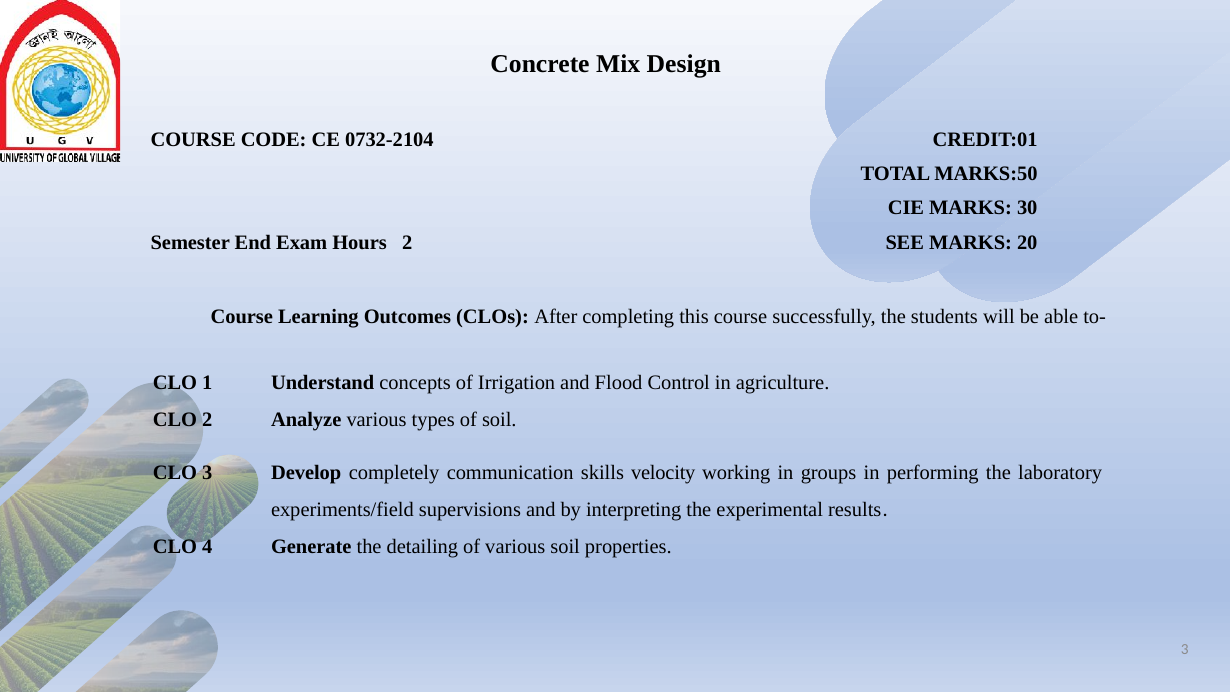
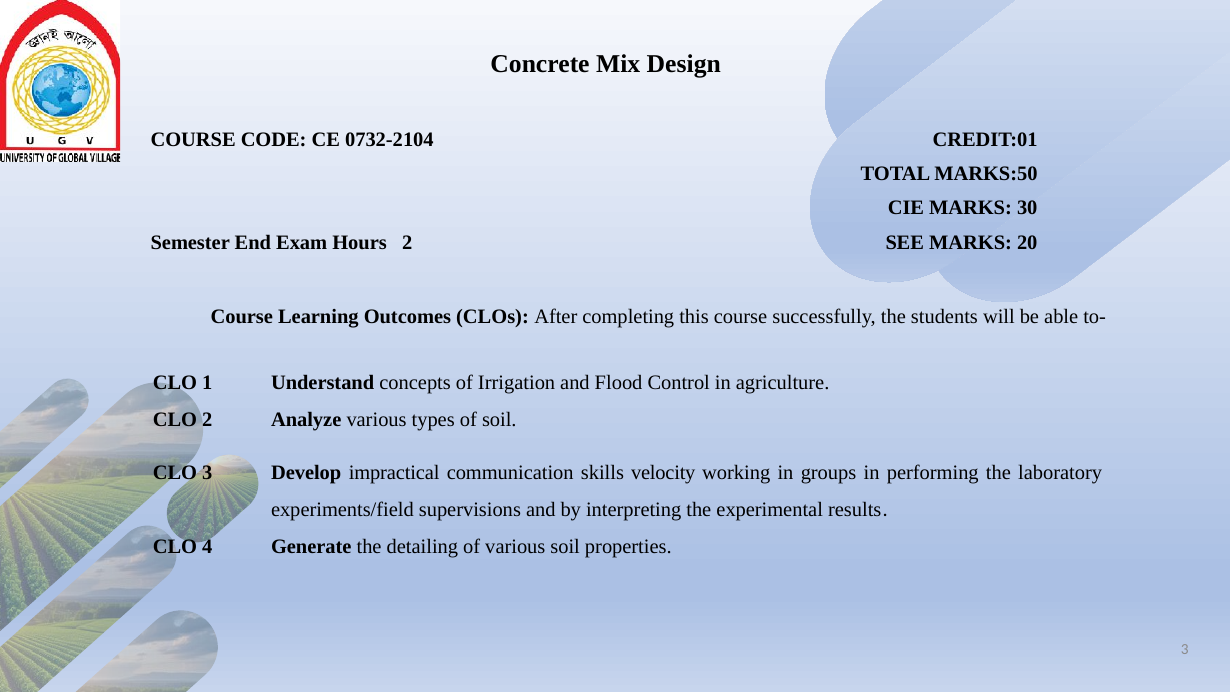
completely: completely -> impractical (394, 473)
